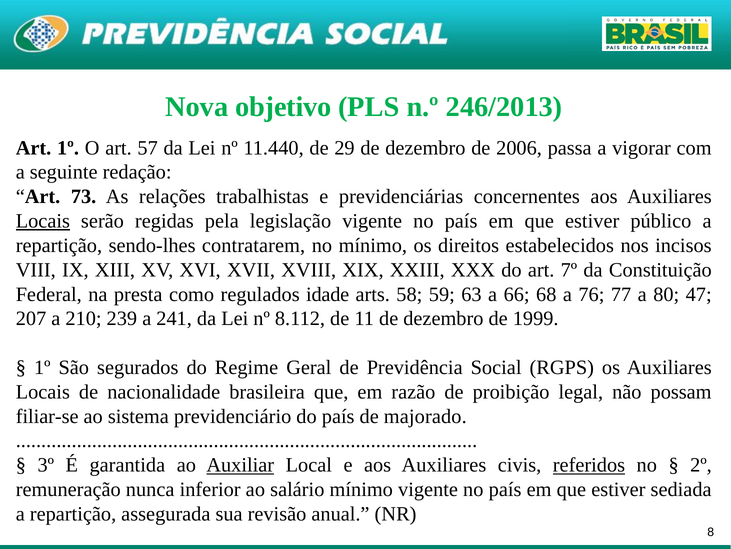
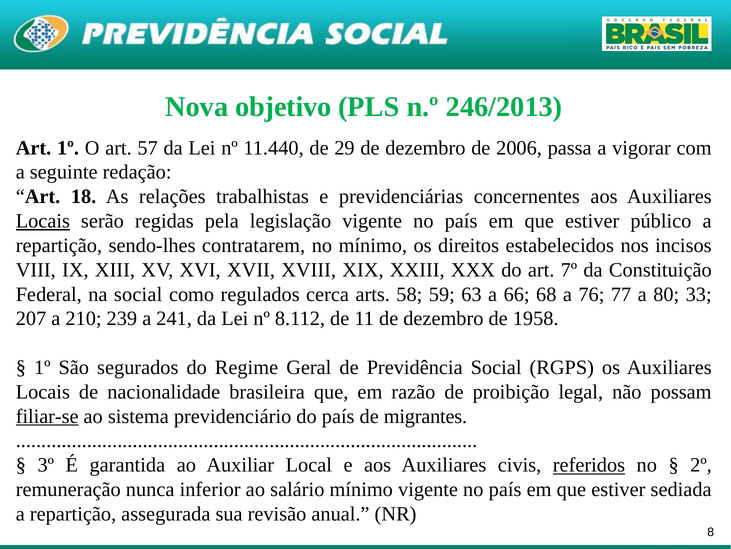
73: 73 -> 18 (84, 196)
na presta: presta -> social (138, 294)
idade: idade -> cerca (328, 294)
47: 47 -> 33 (699, 294)
1999: 1999 -> 1958 (536, 318)
filiar-se underline: none -> present (47, 416)
majorado: majorado -> migrantes (425, 416)
Auxiliar underline: present -> none (240, 465)
